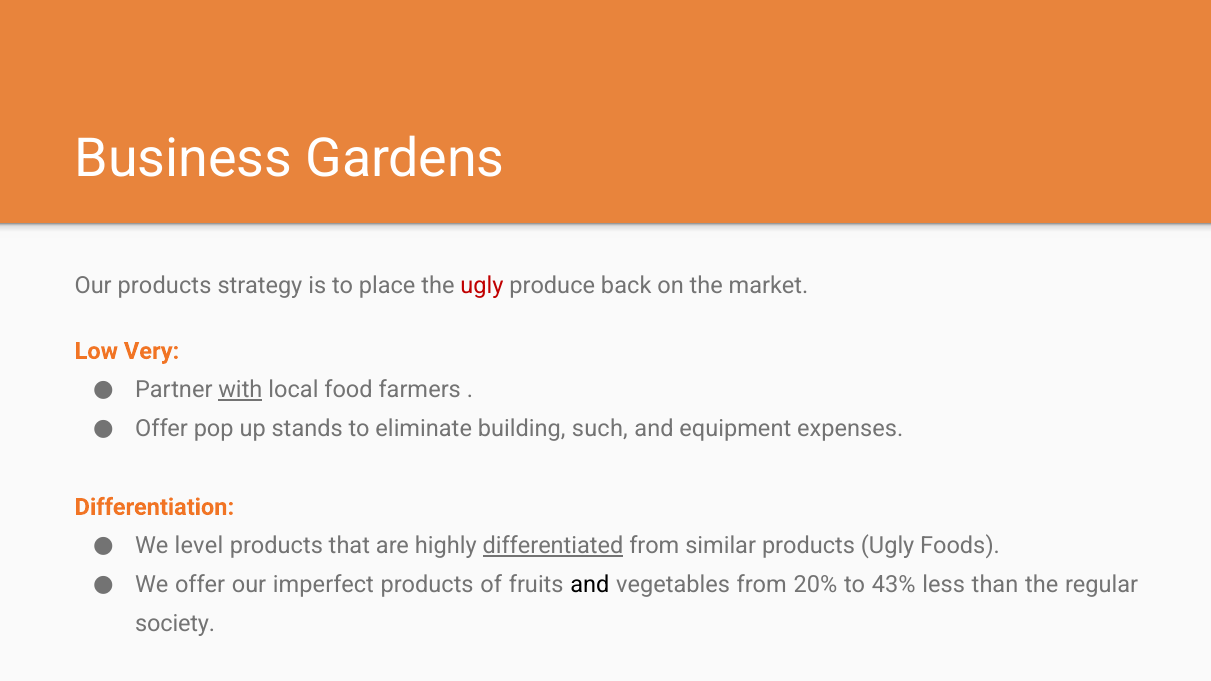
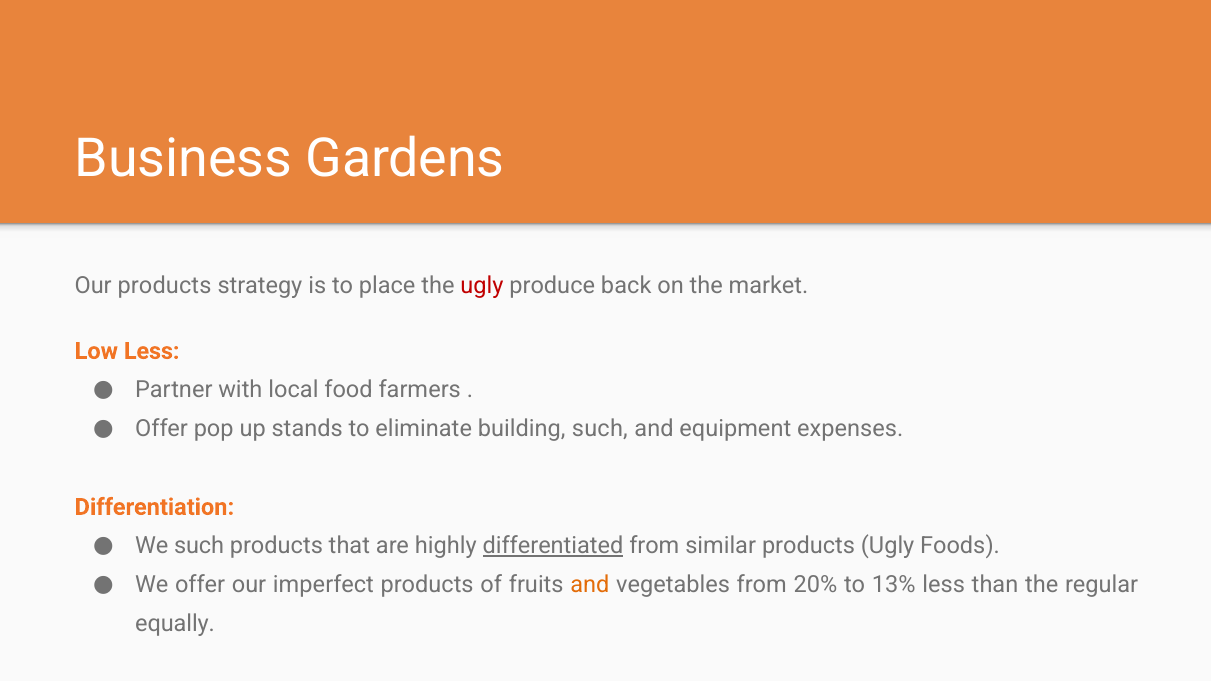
Low Very: Very -> Less (152, 351)
with underline: present -> none (240, 390)
We level: level -> such (199, 546)
and colour: black -> orange (590, 585)
43%: 43% -> 13% (894, 585)
society: society -> equally (175, 624)
